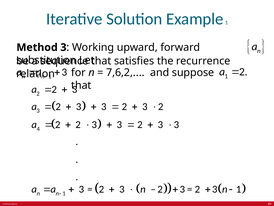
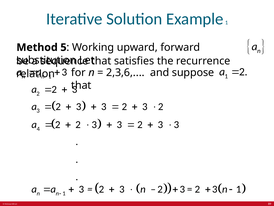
Method 3: 3 -> 5 (63, 47)
7,6,2: 7,6,2 -> 2,3,6 (121, 72)
